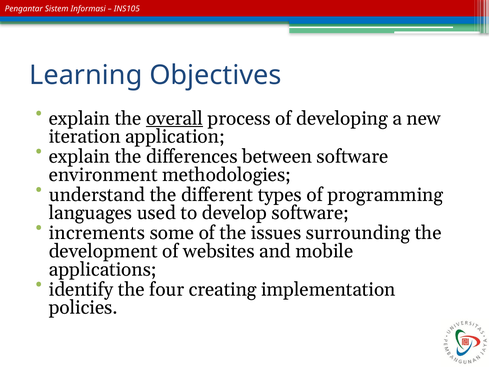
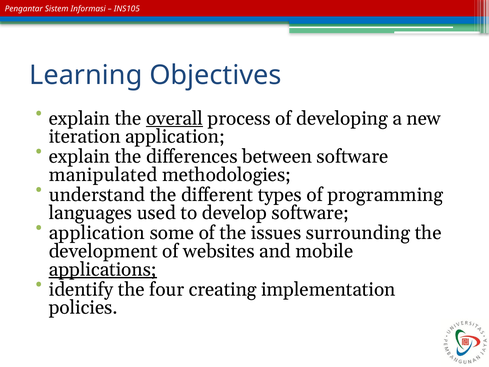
environment: environment -> manipulated (103, 175)
increments: increments -> application (97, 233)
applications underline: none -> present (103, 269)
